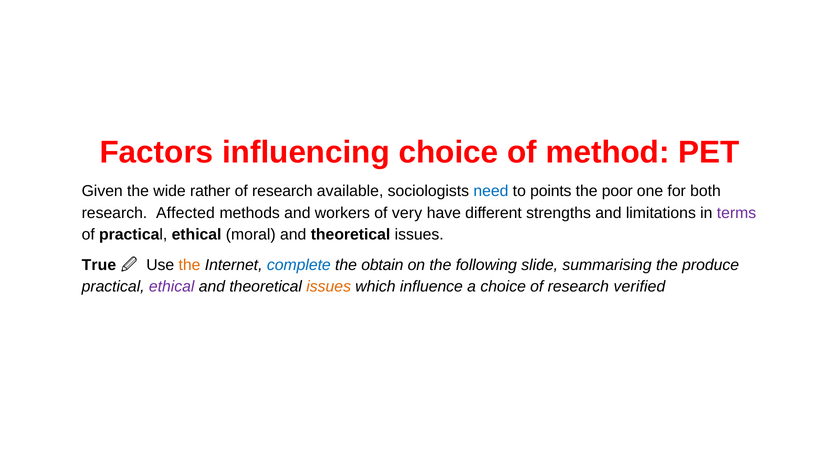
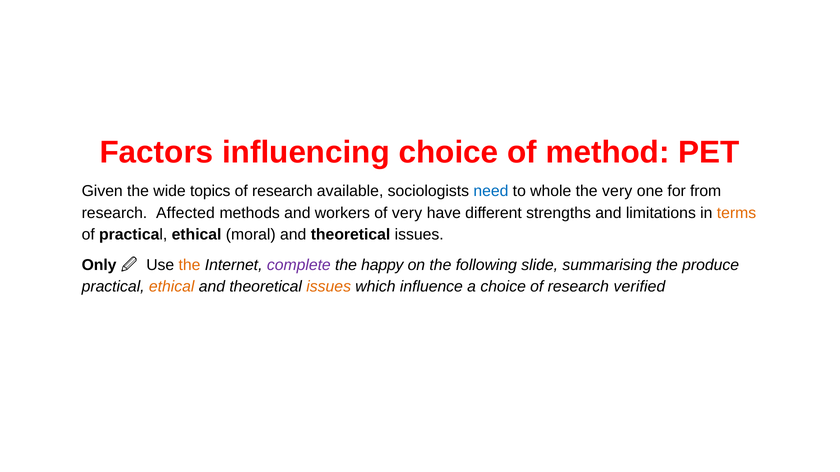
rather: rather -> topics (210, 191)
points: points -> whole (551, 191)
the poor: poor -> very (617, 191)
both: both -> from (706, 191)
terms colour: purple -> orange (737, 213)
True: True -> Only (99, 265)
complete colour: blue -> purple (299, 265)
obtain: obtain -> happy (382, 265)
ethical colour: purple -> orange (172, 287)
